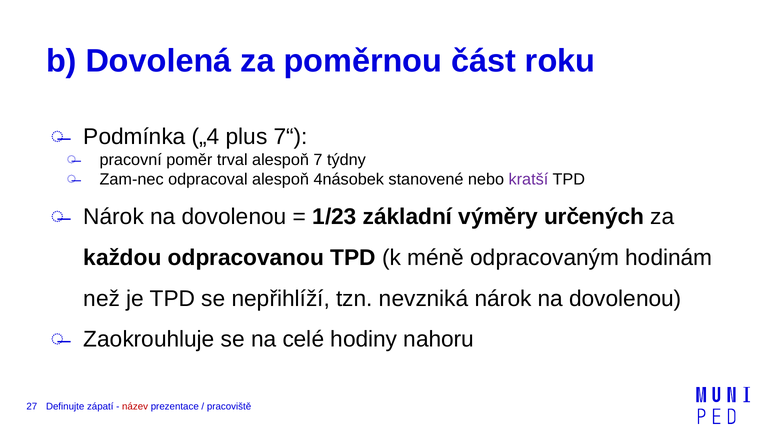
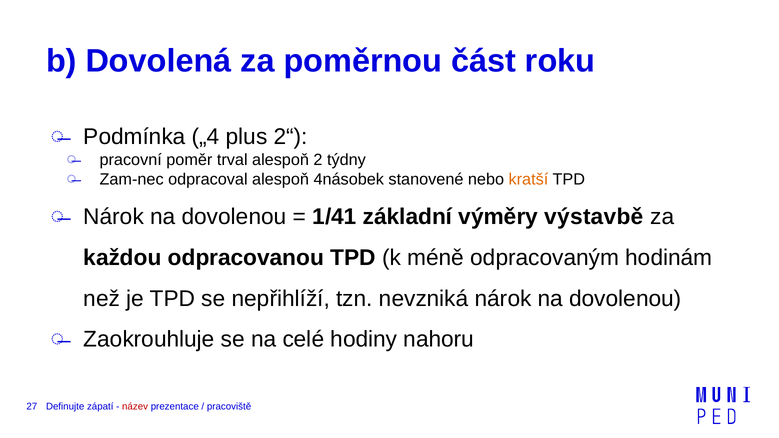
7“: 7“ -> 2“ (291, 137)
7: 7 -> 2 (318, 160)
kratší colour: purple -> orange (528, 179)
1/23: 1/23 -> 1/41 (334, 217)
určených: určených -> výstavbě (594, 217)
